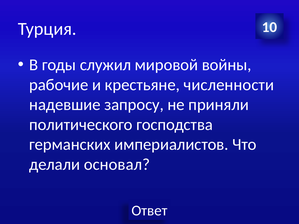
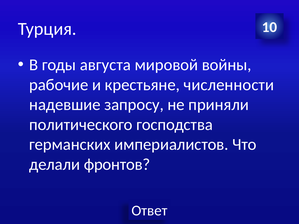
служил: служил -> августа (105, 65)
основал: основал -> фронтов (117, 165)
